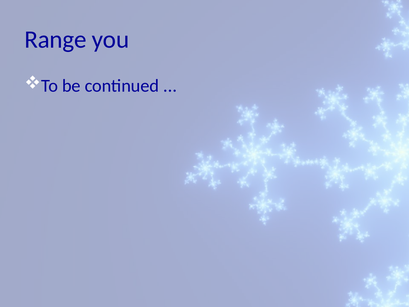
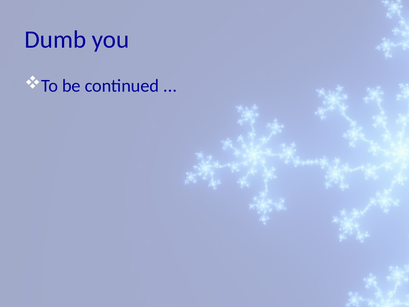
Range: Range -> Dumb (55, 40)
